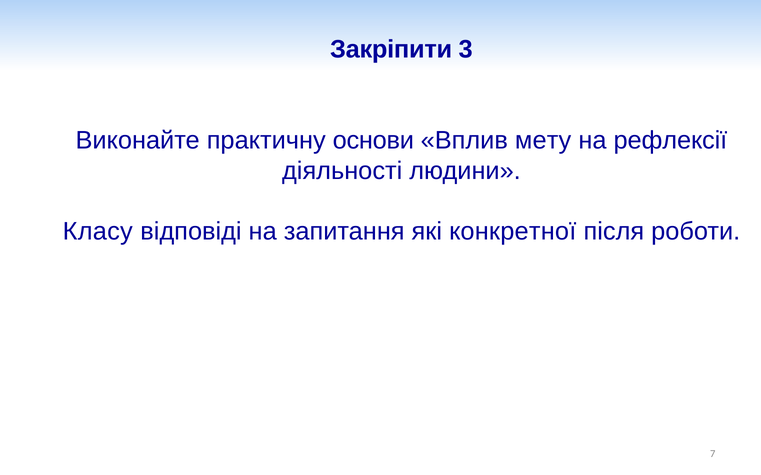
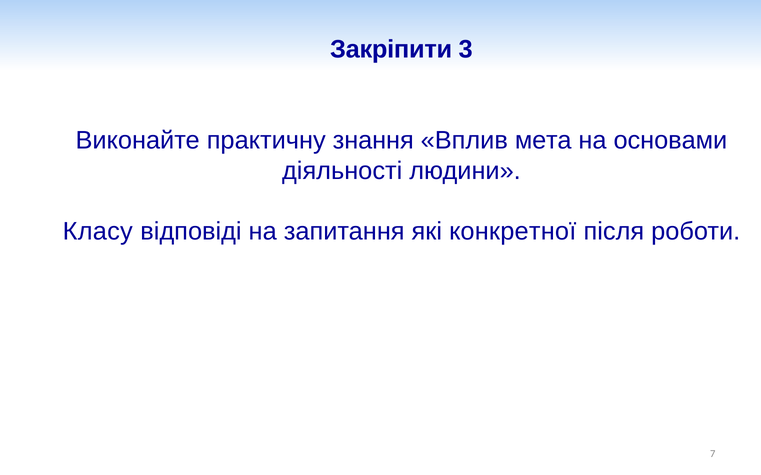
основи: основи -> знання (373, 141)
мету: мету -> мета (543, 141)
рефлексії: рефлексії -> основами (670, 141)
